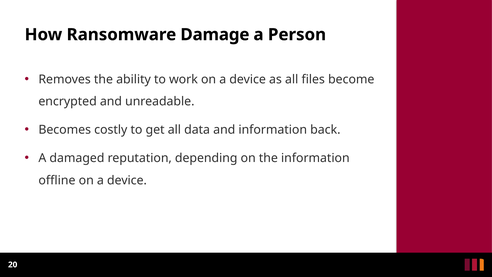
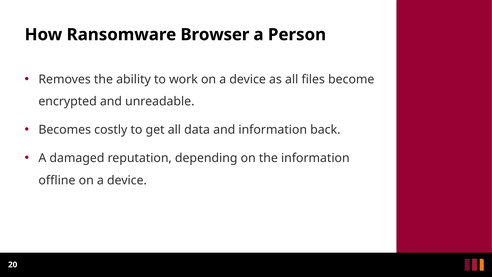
Damage: Damage -> Browser (215, 35)
